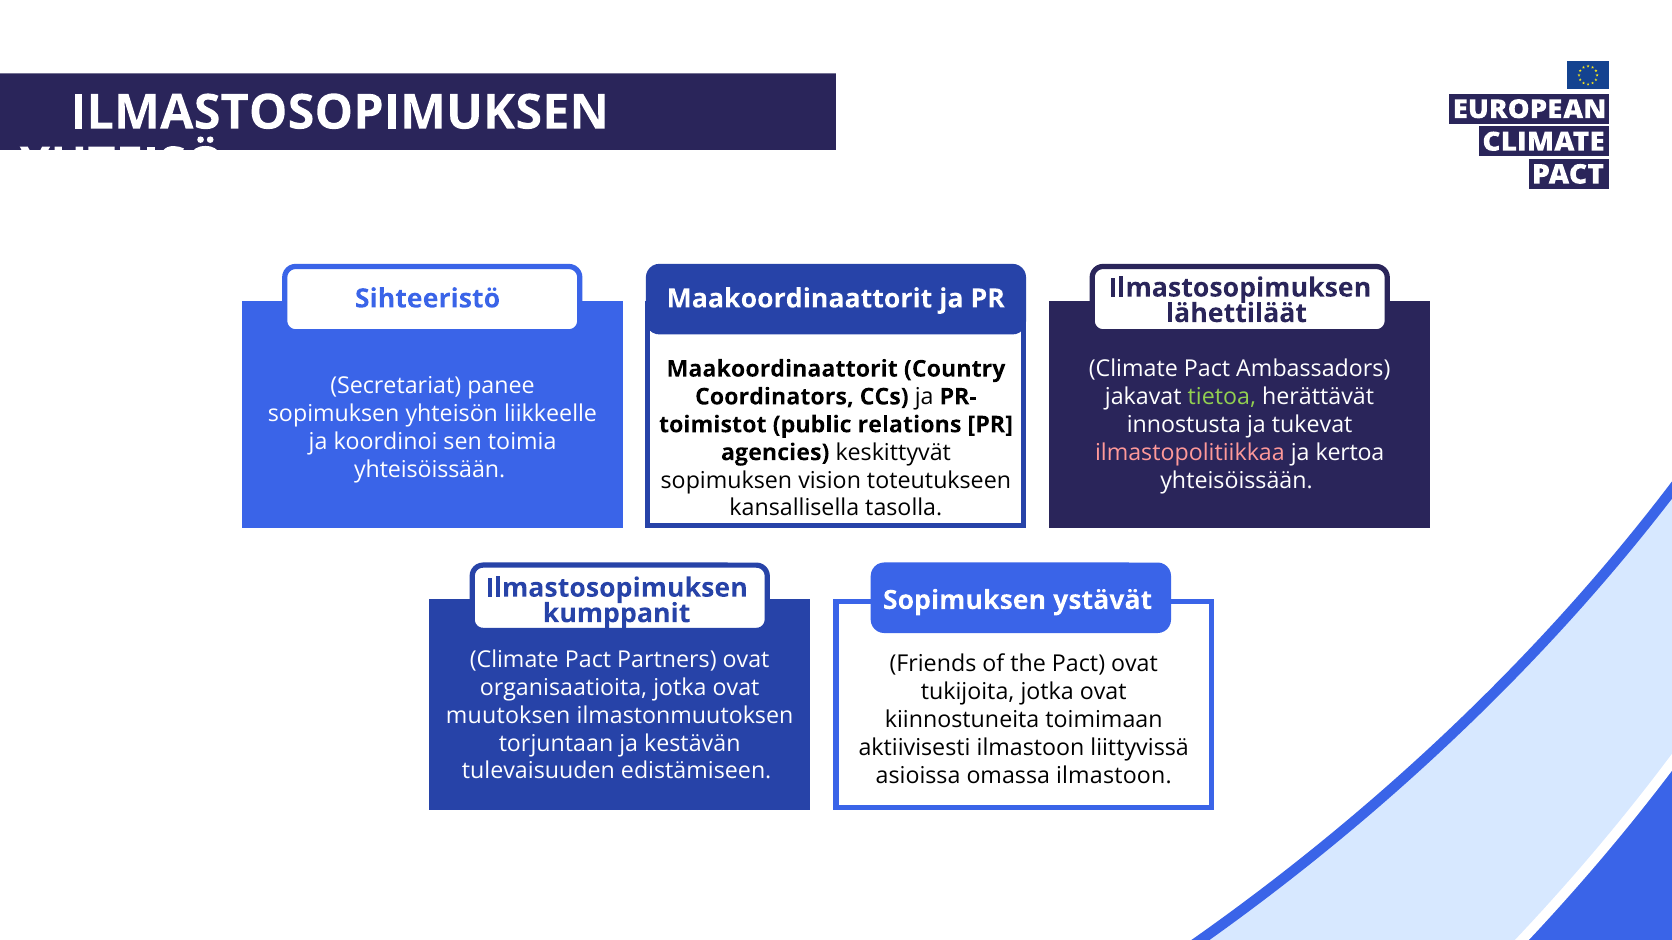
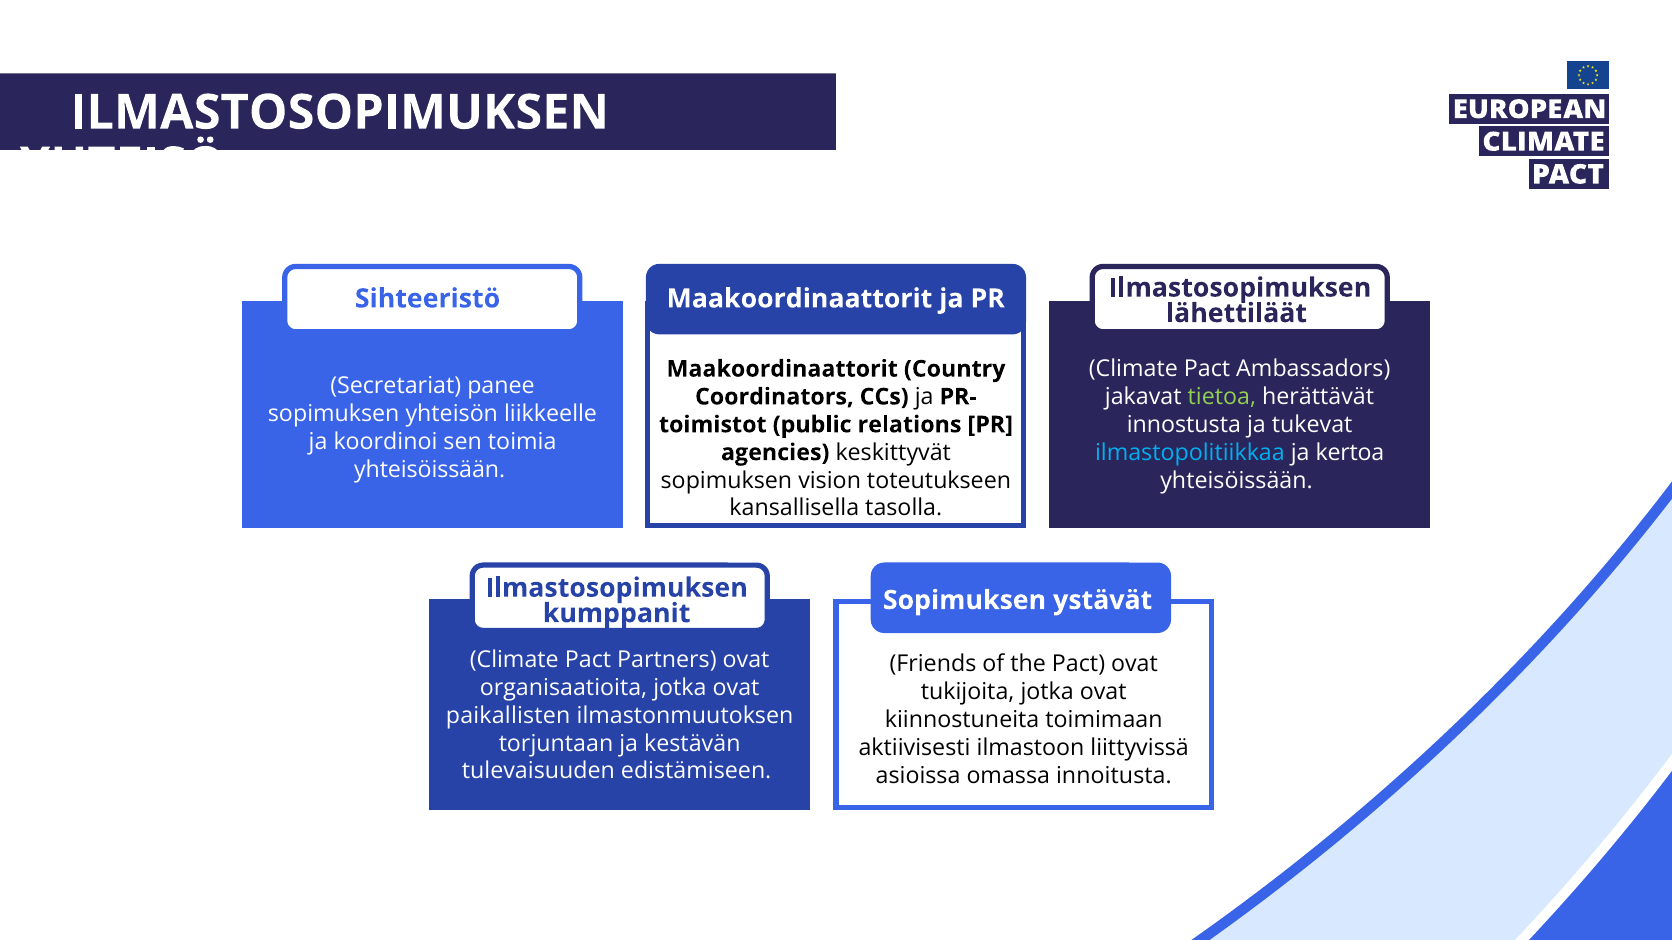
ilmastopolitiikkaa colour: pink -> light blue (1190, 453)
muutoksen: muutoksen -> paikallisten (508, 716)
omassa ilmastoon: ilmastoon -> innoitusta (1114, 776)
